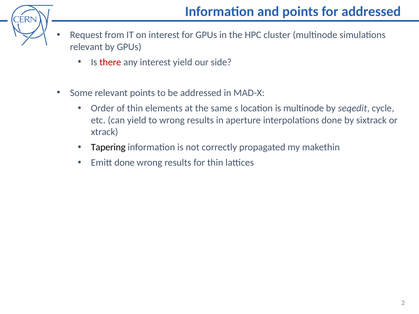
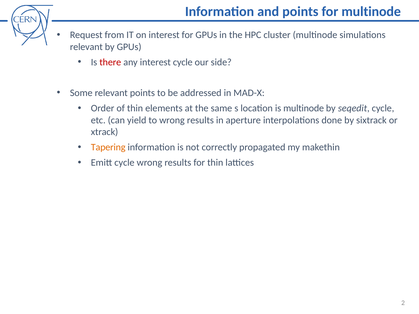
for addressed: addressed -> multinode (371, 11)
interest yield: yield -> cycle (183, 62)
Tapering colour: black -> orange (108, 147)
Emitt done: done -> cycle (124, 163)
